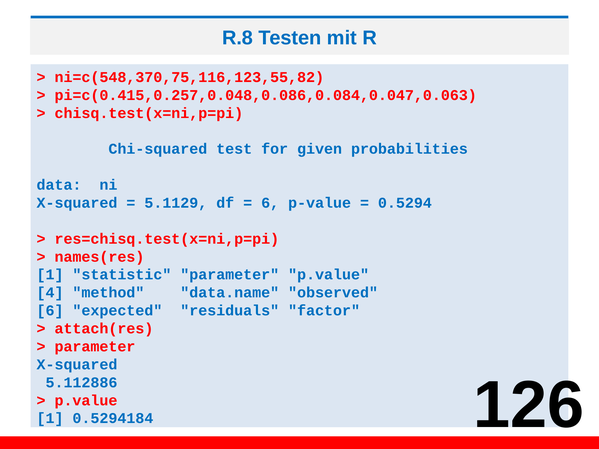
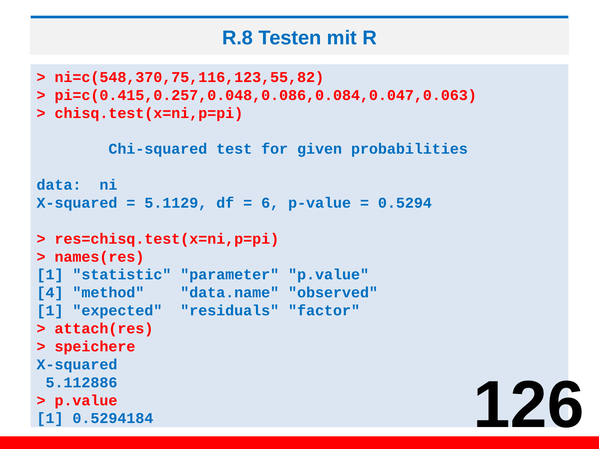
6: 6 -> 1 (50, 311)
parameter: parameter -> speichere (95, 347)
